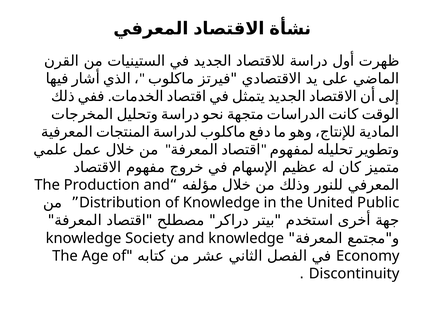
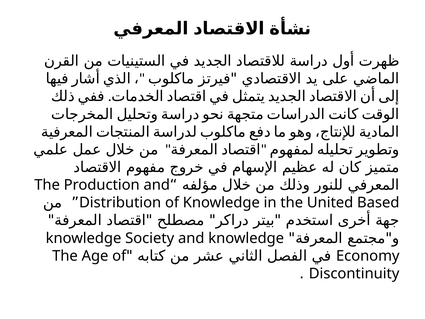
Public: Public -> Based (378, 203)
